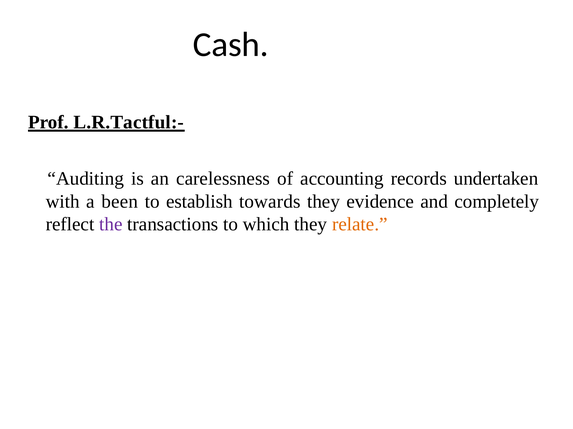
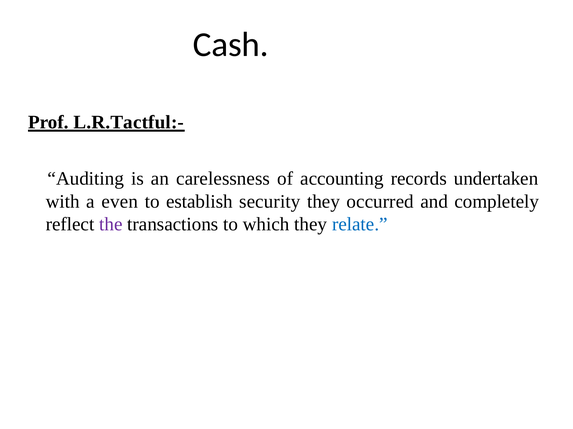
been: been -> even (120, 202)
towards: towards -> security (270, 202)
evidence: evidence -> occurred (380, 202)
relate colour: orange -> blue (360, 225)
